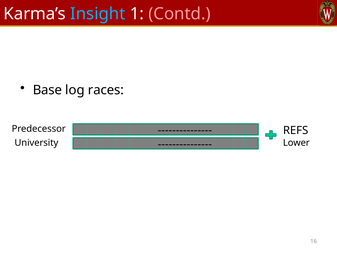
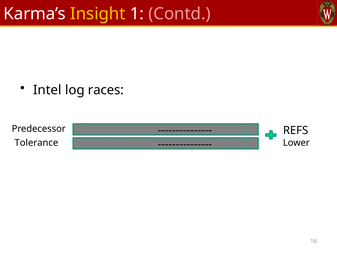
Insight colour: light blue -> yellow (98, 14)
Base: Base -> Intel (47, 90)
University: University -> Tolerance (36, 143)
